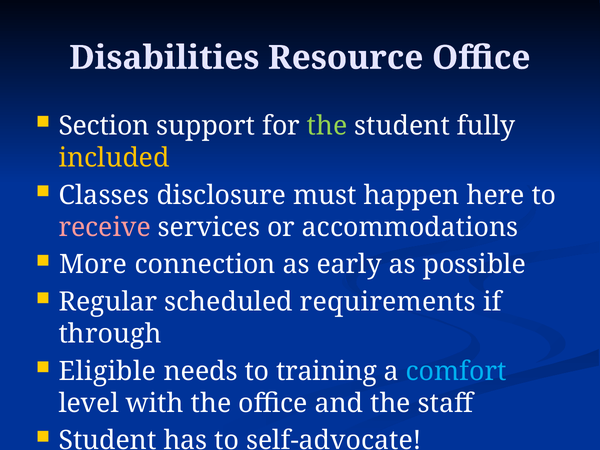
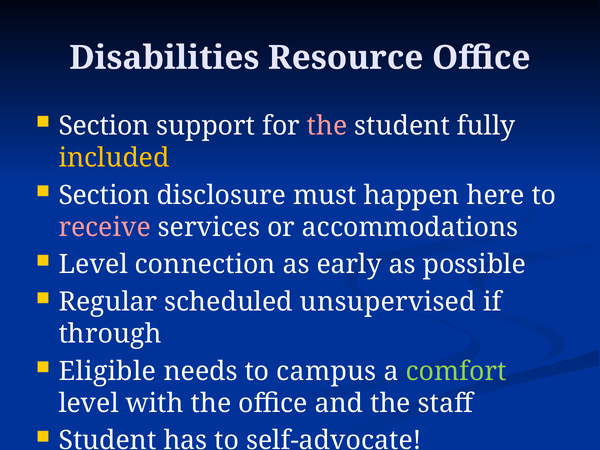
the colour: light green -> pink (327, 126)
Classes: Classes -> Section (104, 195)
More: More -> Level (93, 265)
requirements: requirements -> unsupervised (388, 302)
training: training -> campus (326, 371)
comfort colour: light blue -> light green (456, 371)
